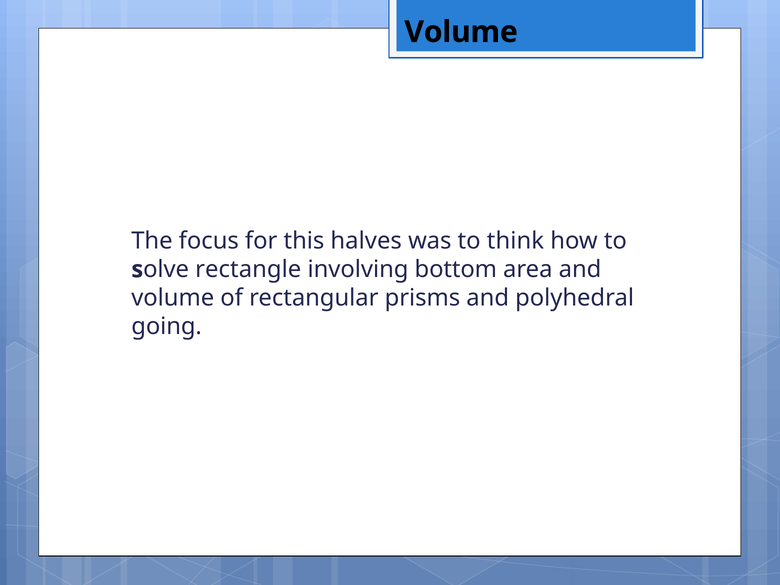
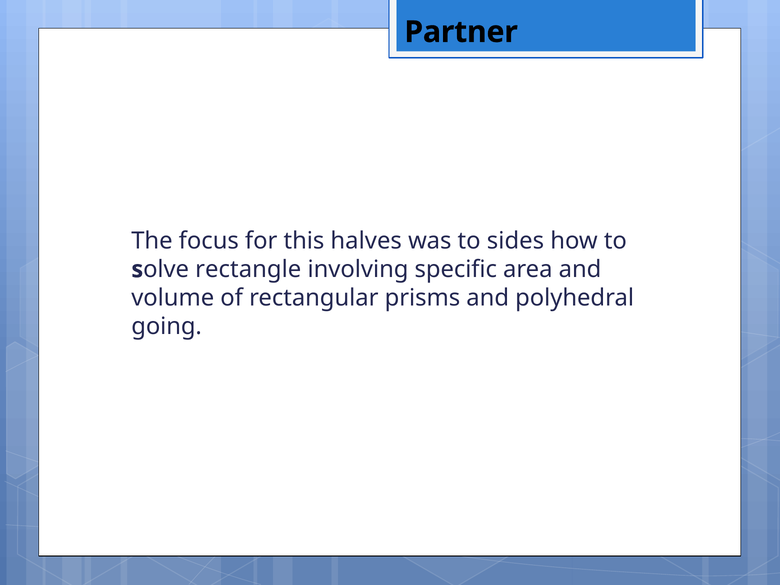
Volume: Volume -> Partner (461, 32)
think: think -> sides (515, 241)
bottom: bottom -> specific (456, 269)
